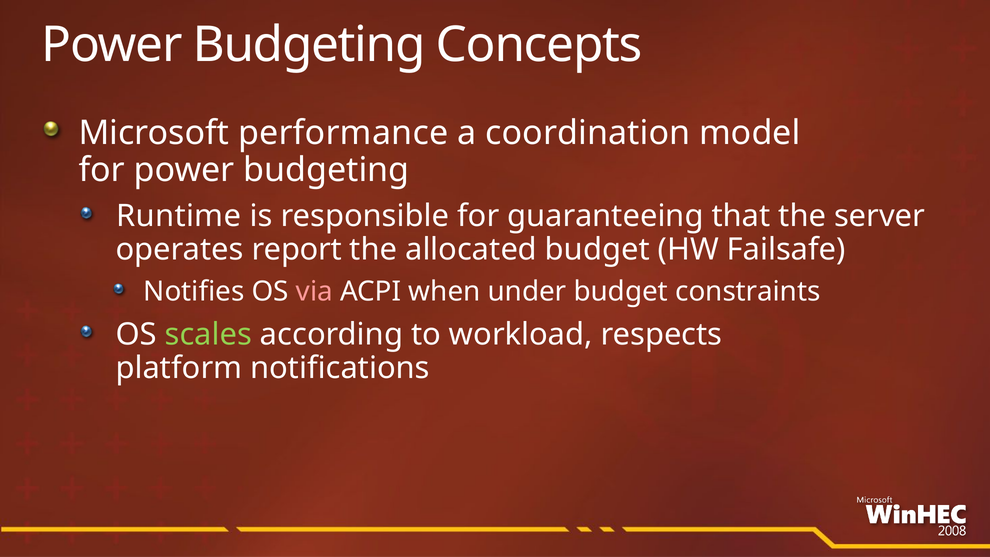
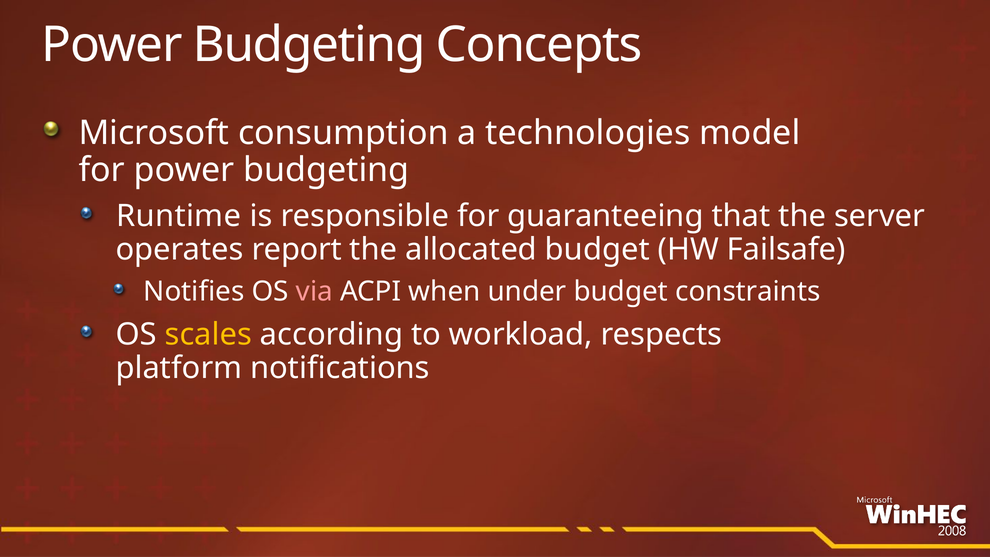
performance: performance -> consumption (343, 133)
coordination: coordination -> technologies (588, 133)
scales colour: light green -> yellow (208, 335)
